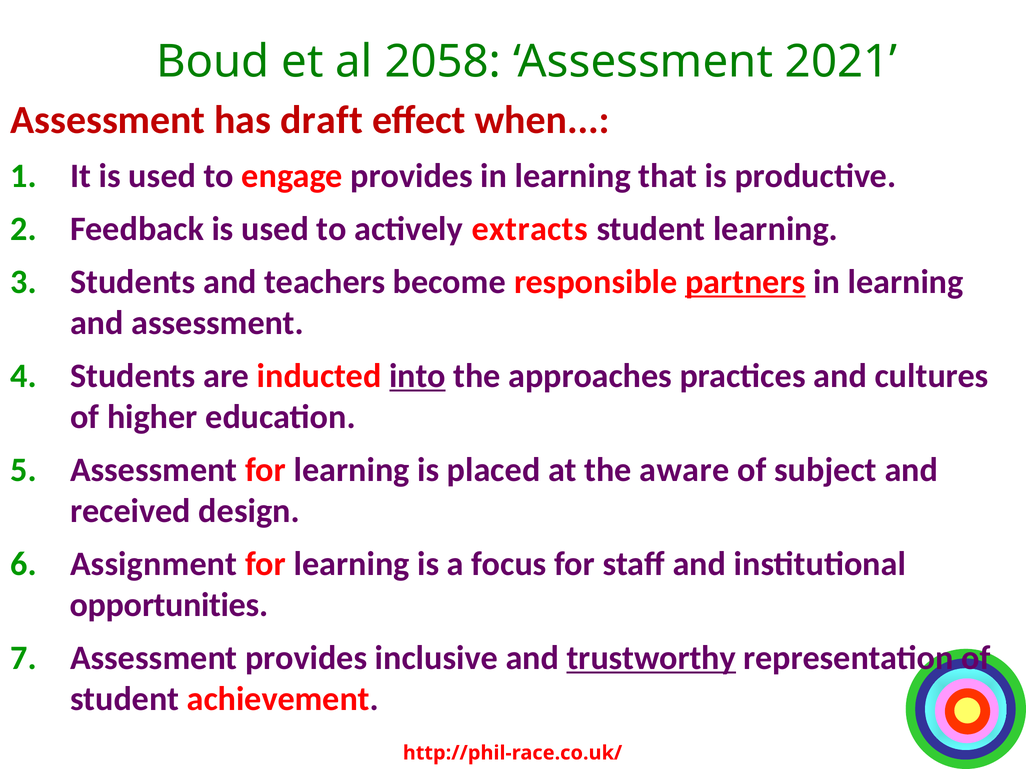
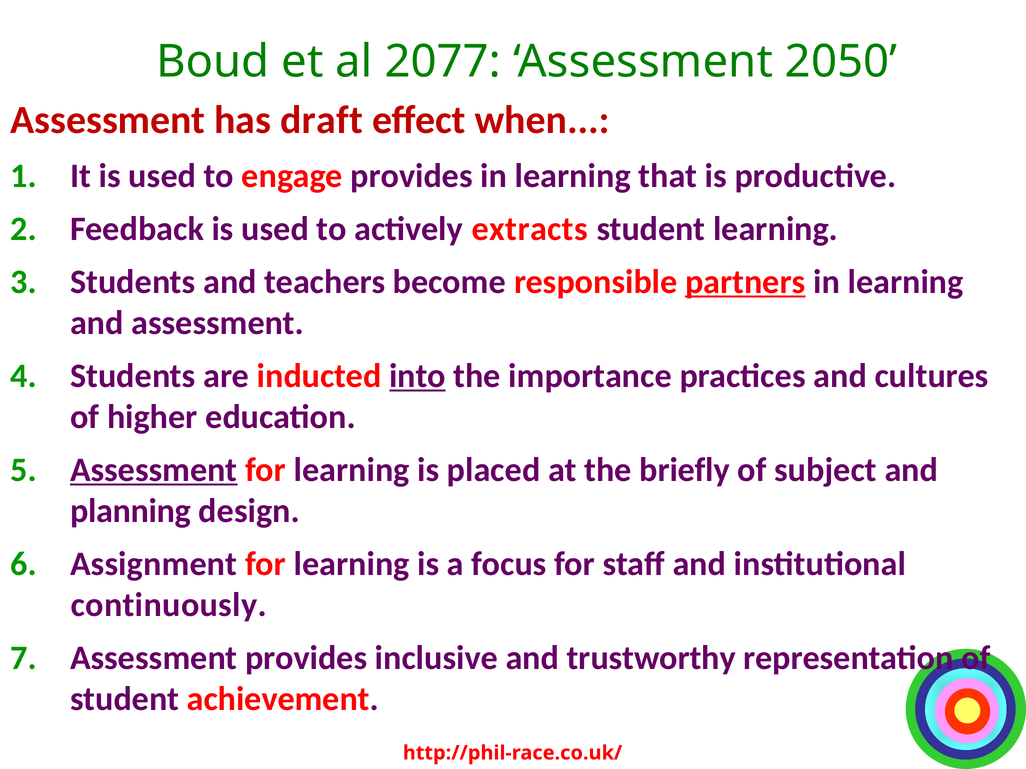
2058: 2058 -> 2077 (443, 62)
2021: 2021 -> 2050 (841, 62)
approaches: approaches -> importance (590, 376)
Assessment underline: none -> present (154, 470)
aware: aware -> briefly (685, 470)
received: received -> planning (131, 511)
opportunities: opportunities -> continuously (169, 605)
trustworthy underline: present -> none (651, 658)
